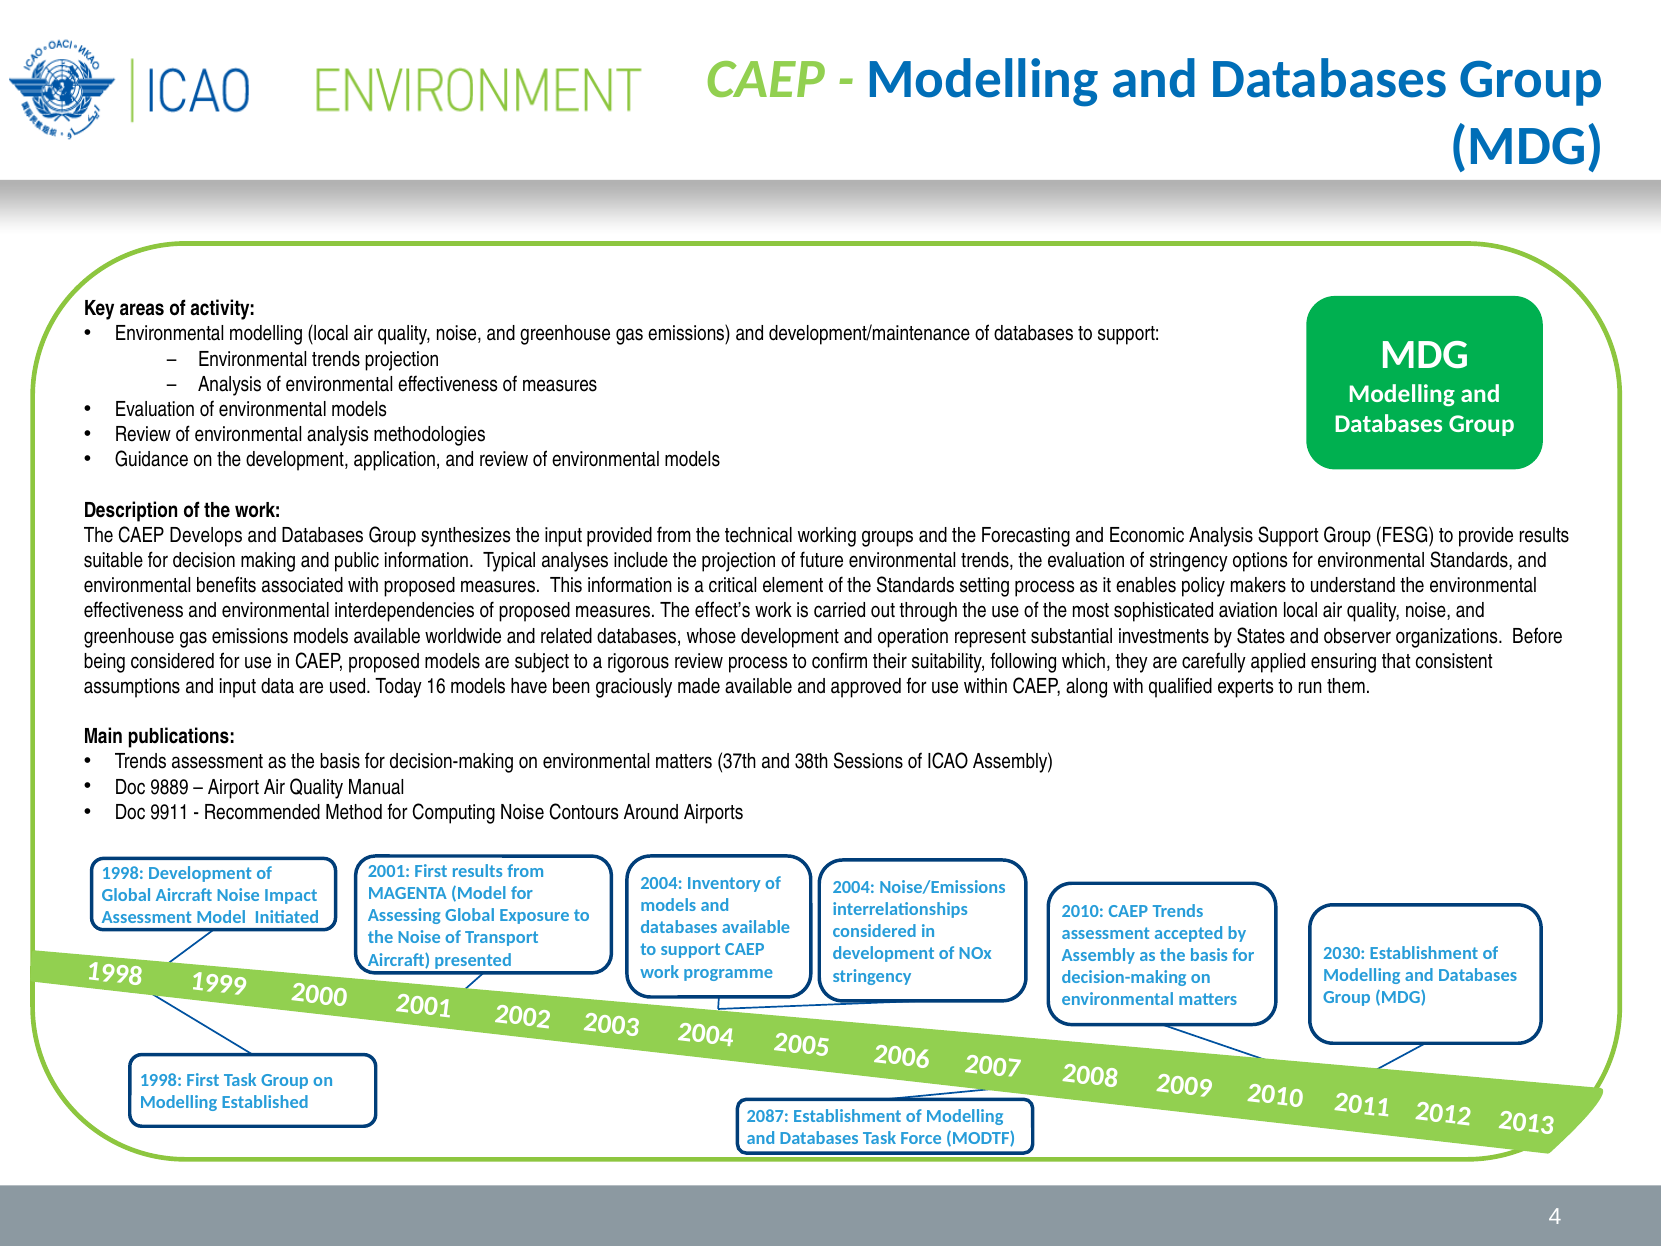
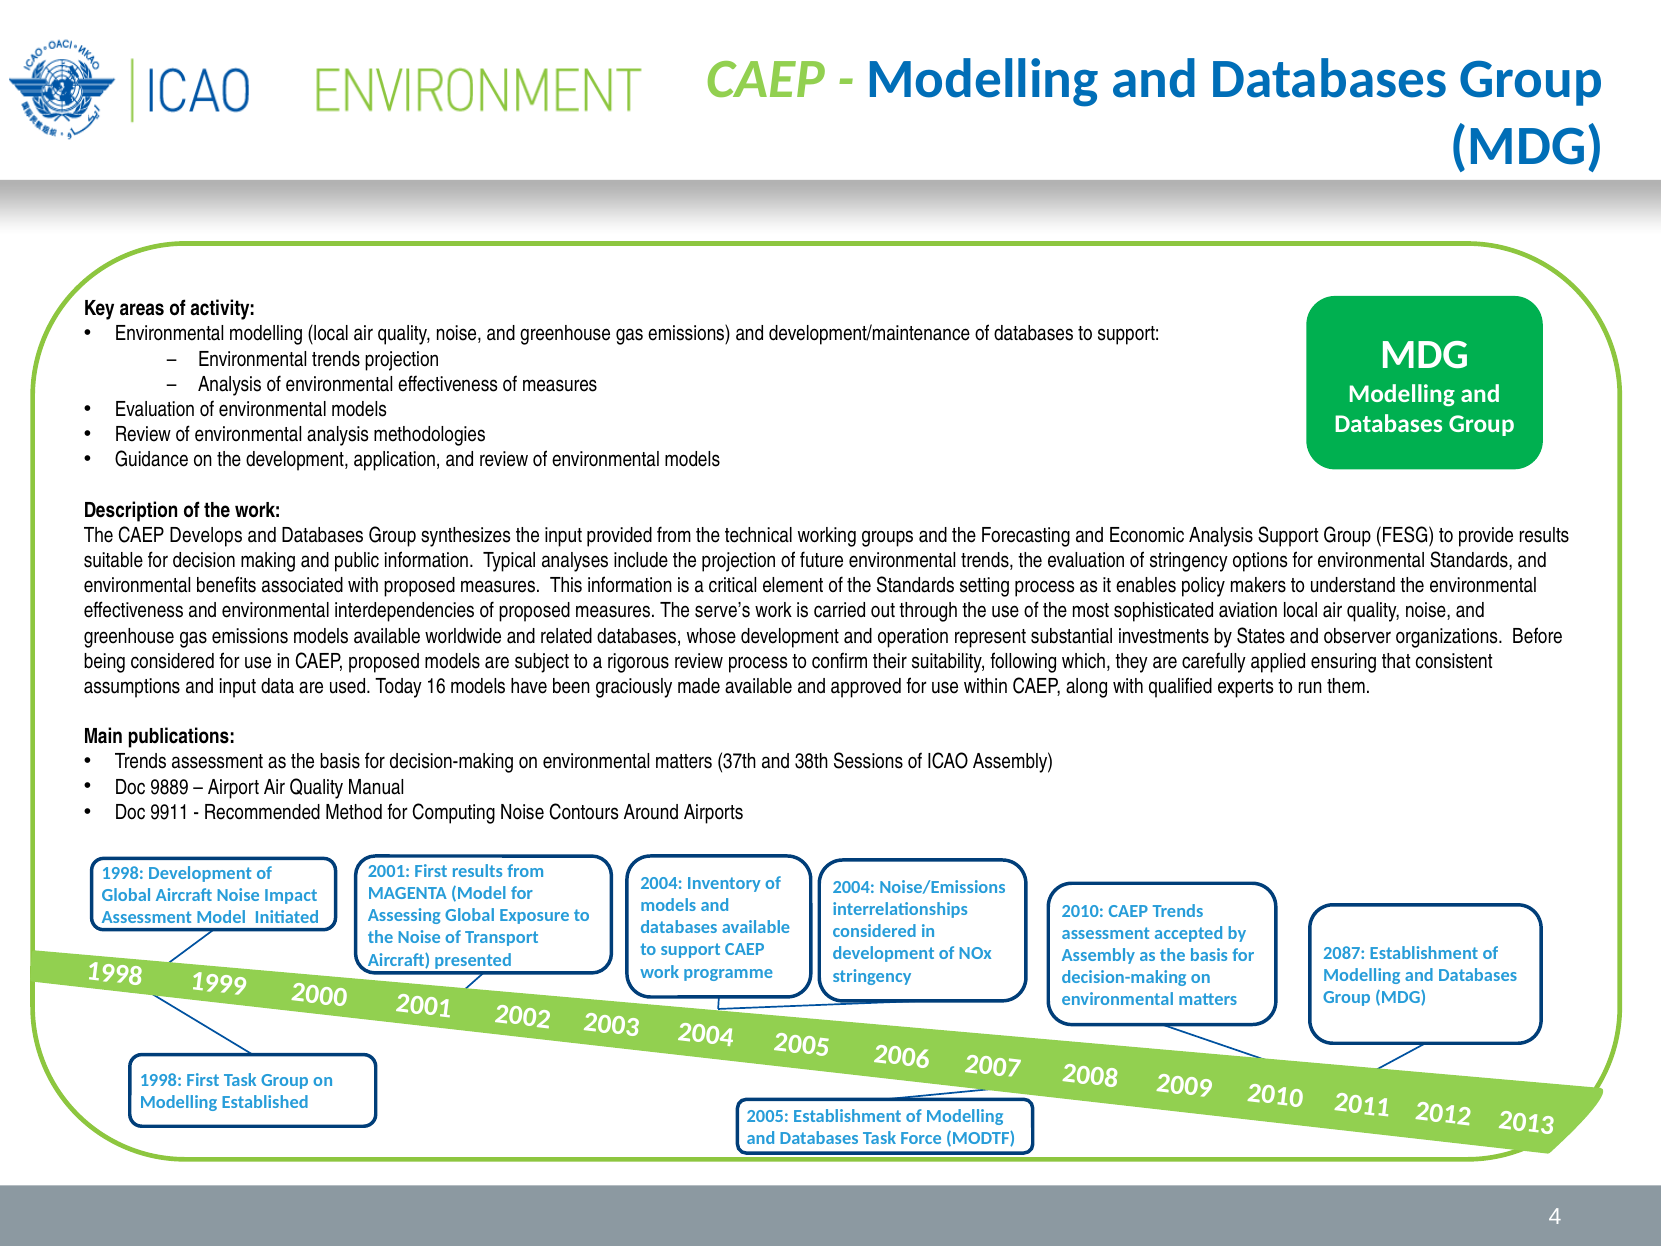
effect’s: effect’s -> serve’s (723, 611)
2030: 2030 -> 2087 (1344, 953)
2087: 2087 -> 2005 (768, 1116)
